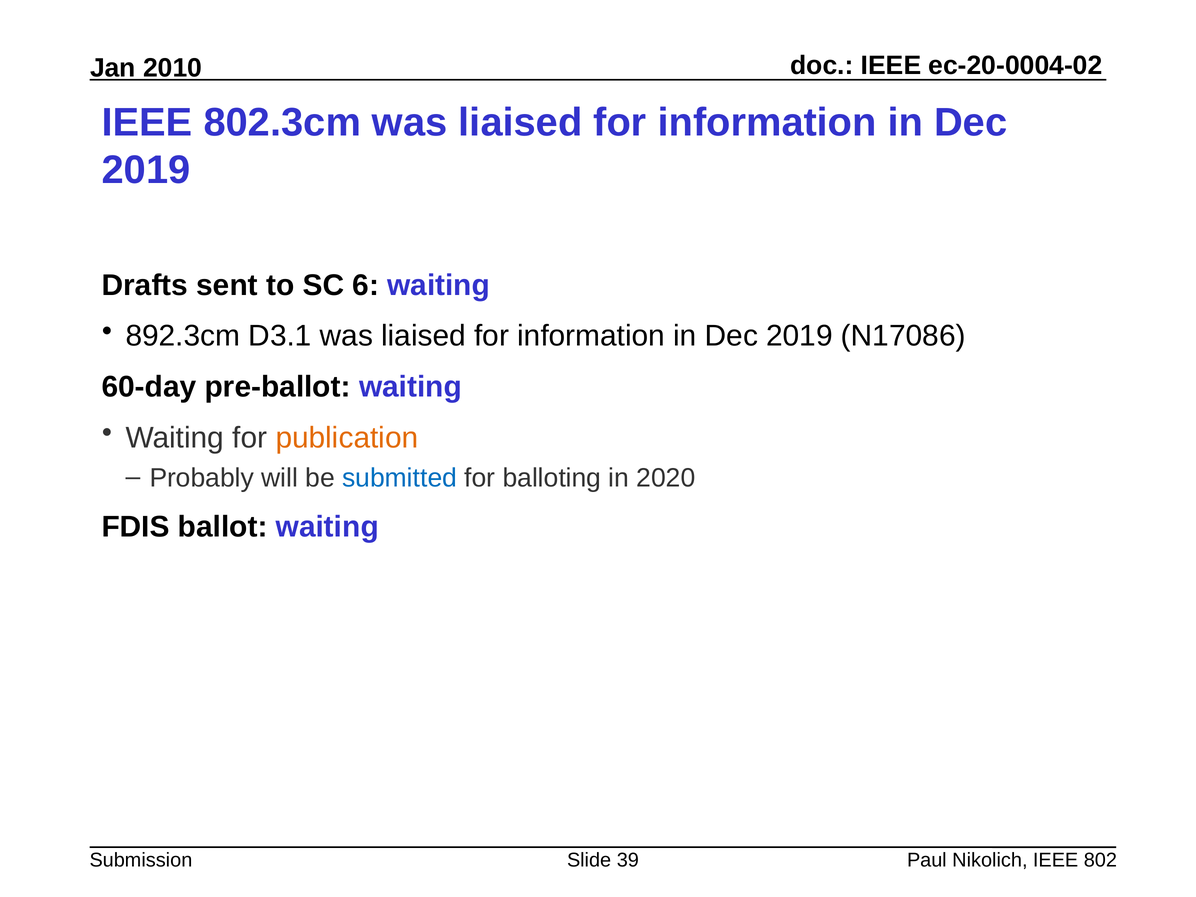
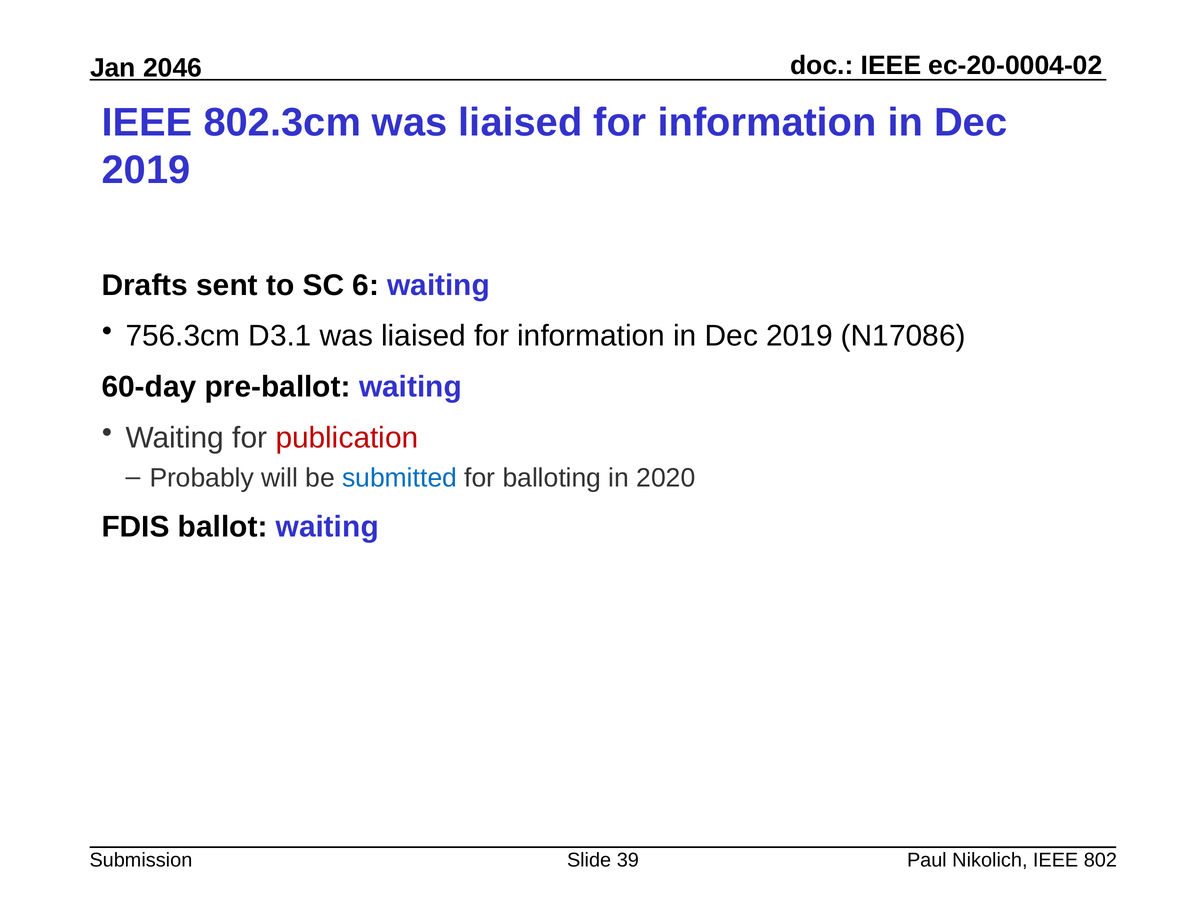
2010: 2010 -> 2046 (173, 68)
892.3cm: 892.3cm -> 756.3cm (183, 336)
publication colour: orange -> red (347, 438)
